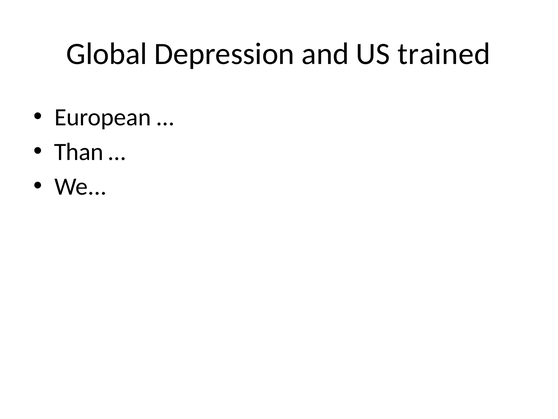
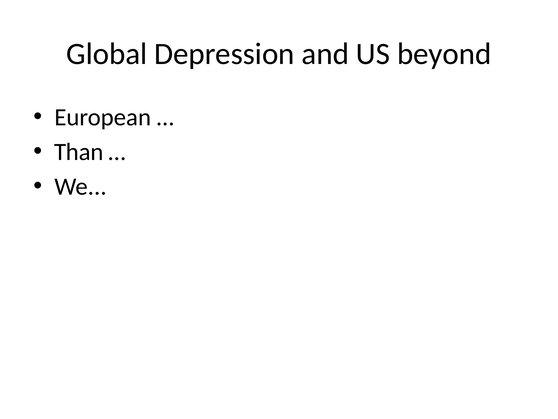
trained: trained -> beyond (444, 54)
